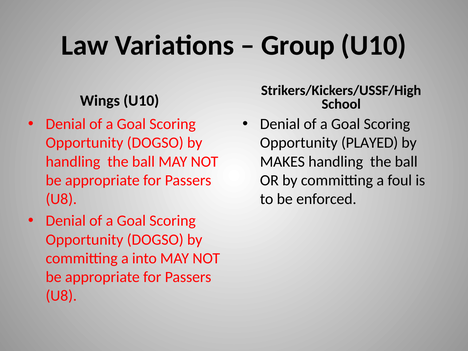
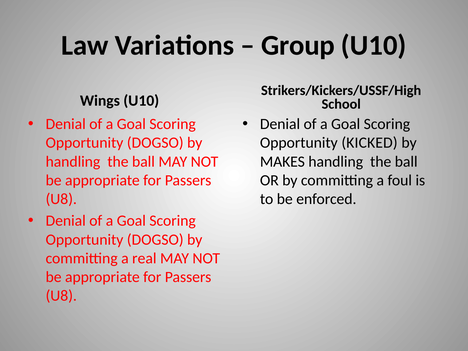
PLAYED: PLAYED -> KICKED (370, 143)
into: into -> real (144, 258)
